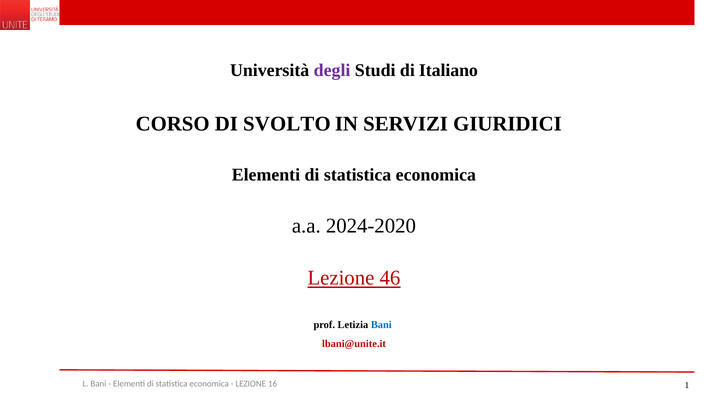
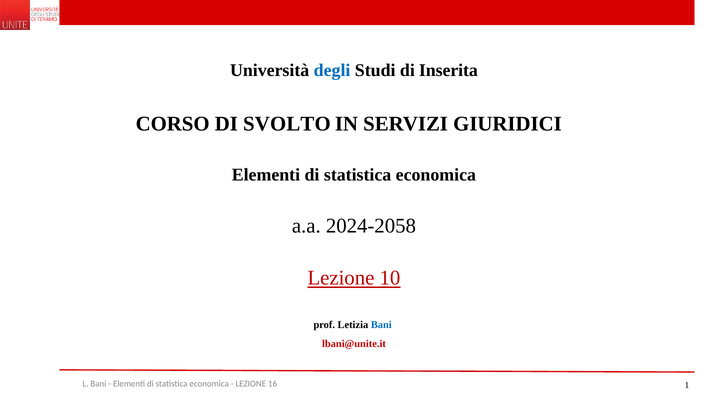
degli colour: purple -> blue (332, 70)
Italiano: Italiano -> Inserita (448, 70)
2024-2020: 2024-2020 -> 2024-2058 (371, 225)
46: 46 -> 10 (390, 278)
